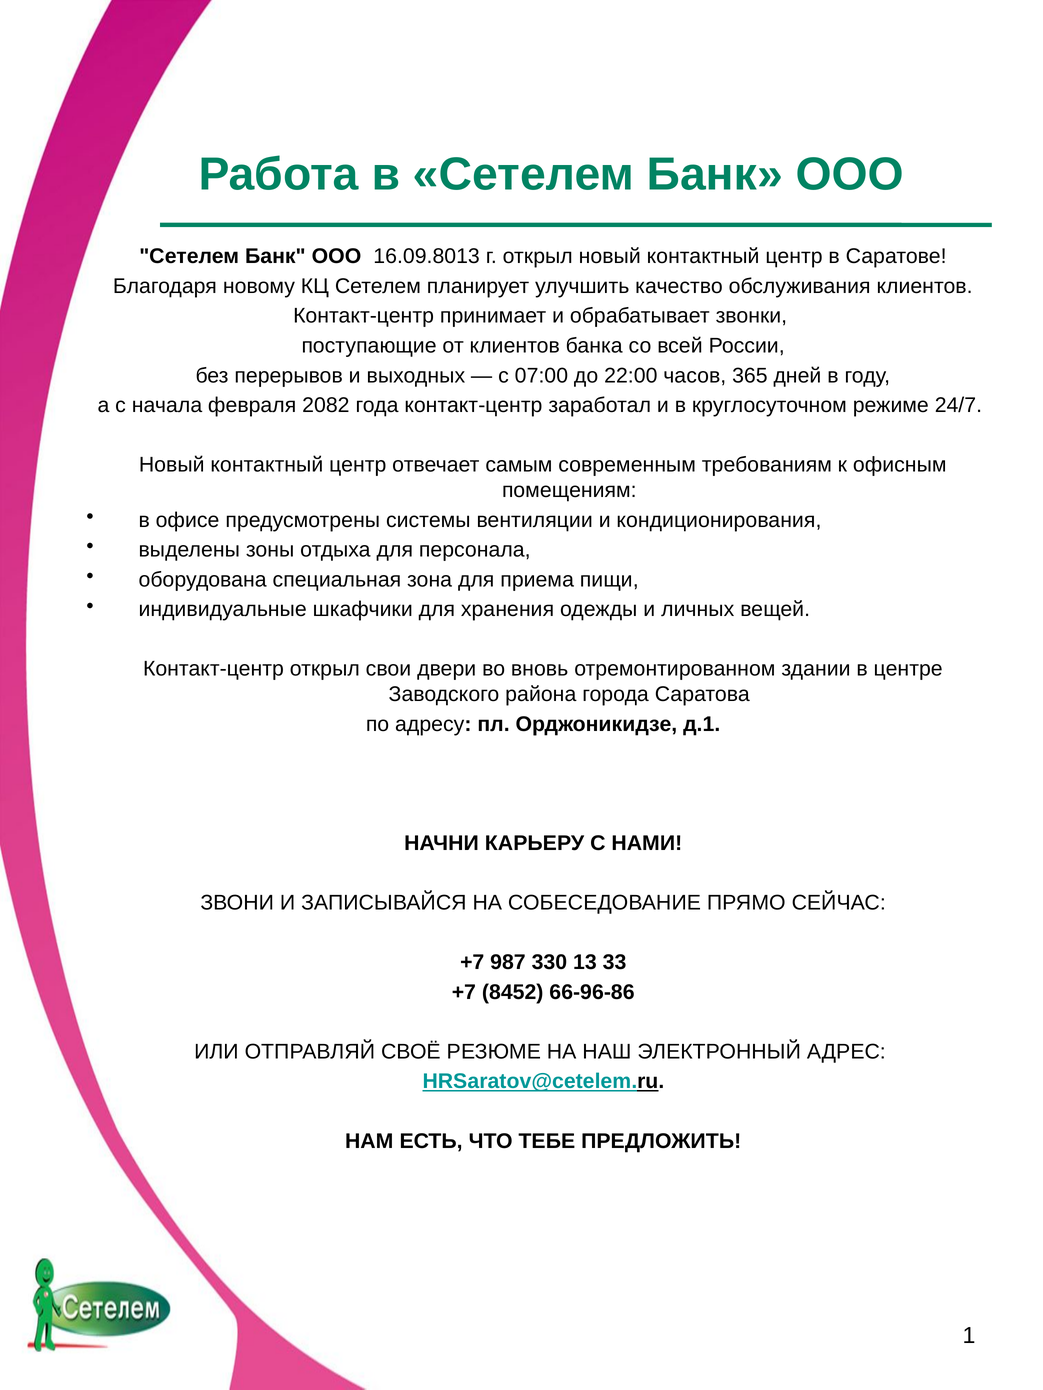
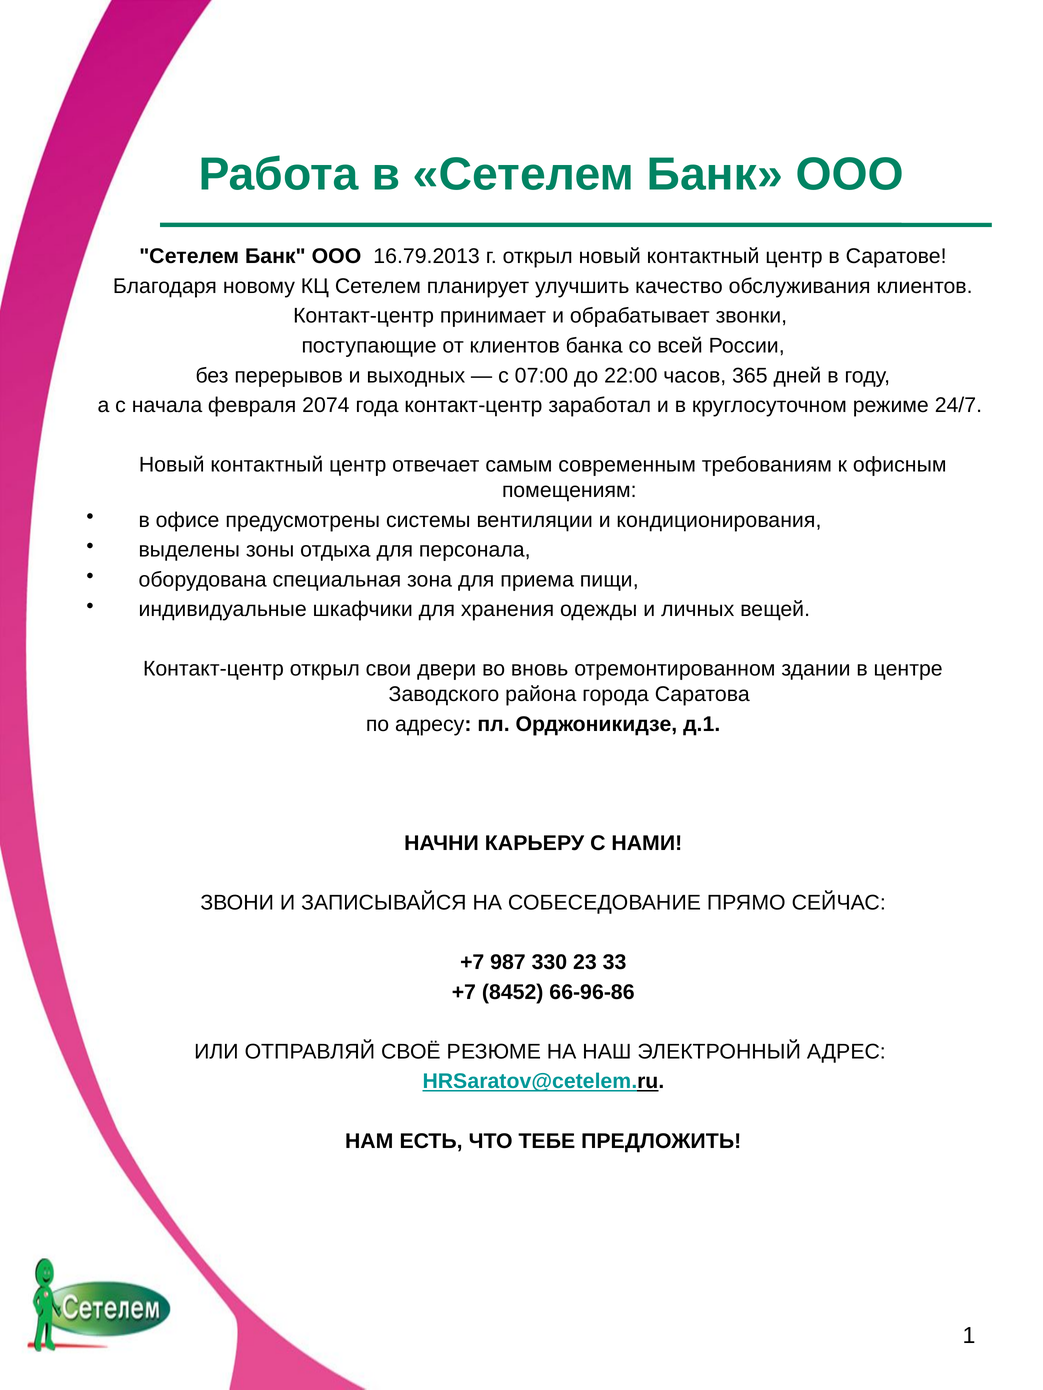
16.09.8013: 16.09.8013 -> 16.79.2013 (427, 257)
2082: 2082 -> 2074 (326, 405)
13: 13 -> 23 (585, 963)
